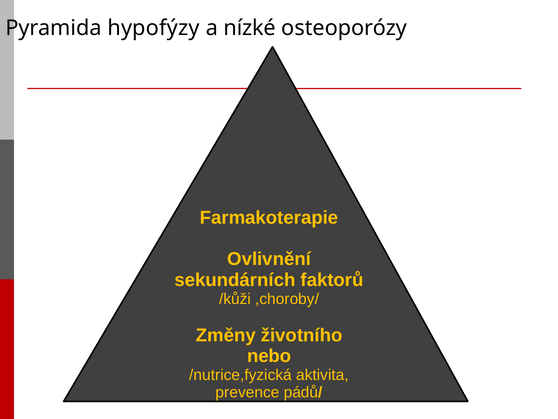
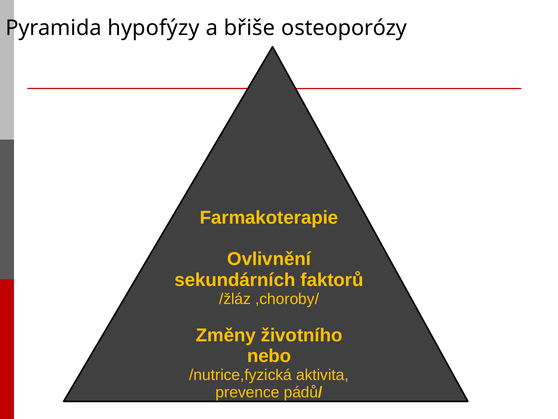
nízké: nízké -> břiše (249, 28)
/kůži: /kůži -> /žláz (235, 299)
